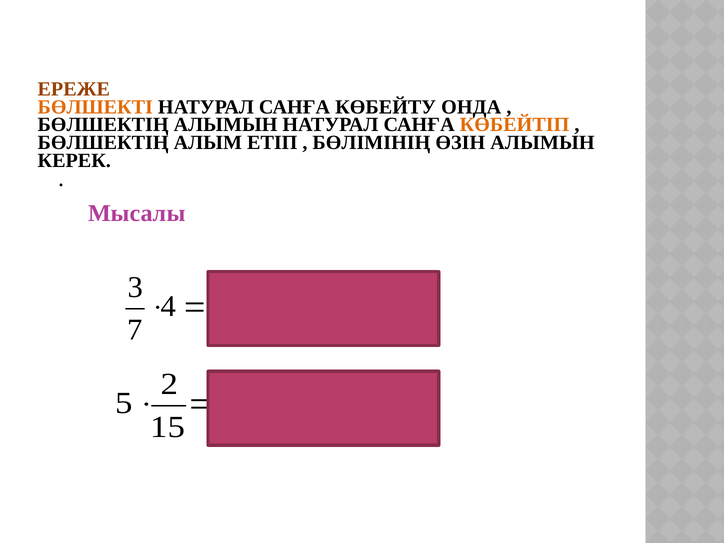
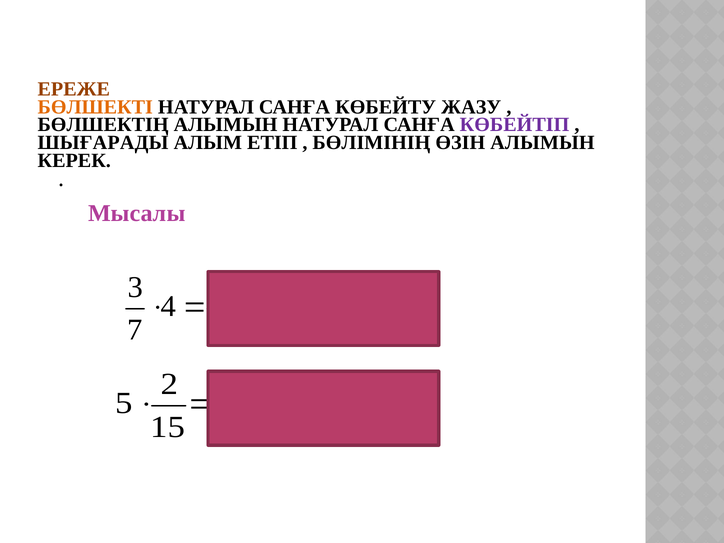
ОНДА: ОНДА -> ЖАЗУ (471, 107)
КӨБЕЙТІП colour: orange -> purple (515, 125)
БӨЛШЕКТІҢ: БӨЛШЕКТІҢ -> ШЫҒАРАДЫ (103, 143)
